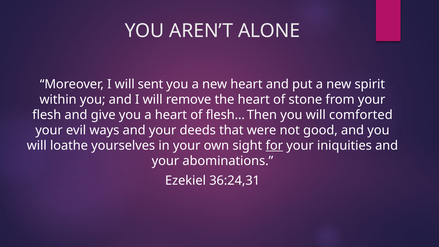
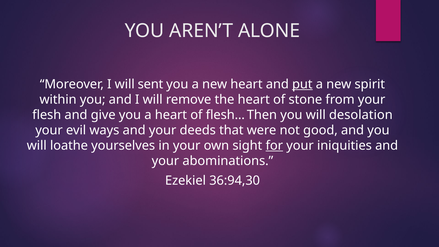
put underline: none -> present (302, 84)
comforted: comforted -> desolation (361, 115)
36:24,31: 36:24,31 -> 36:94,30 (235, 181)
